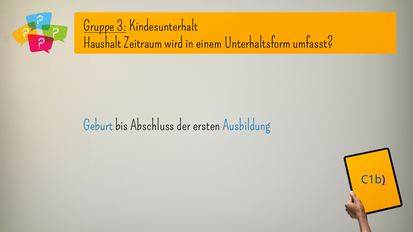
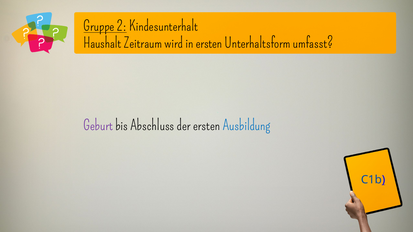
3: 3 -> 2 (122, 26)
in einem: einem -> ersten (209, 43)
Geburt colour: blue -> purple (98, 126)
